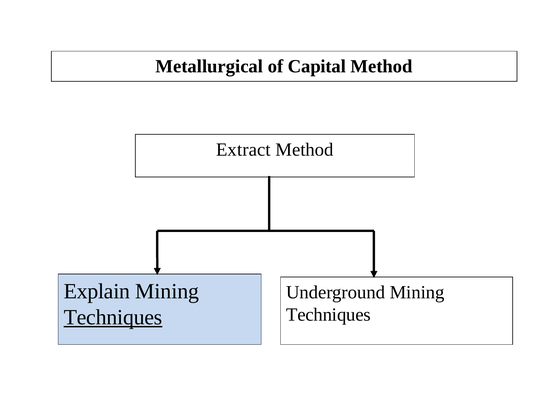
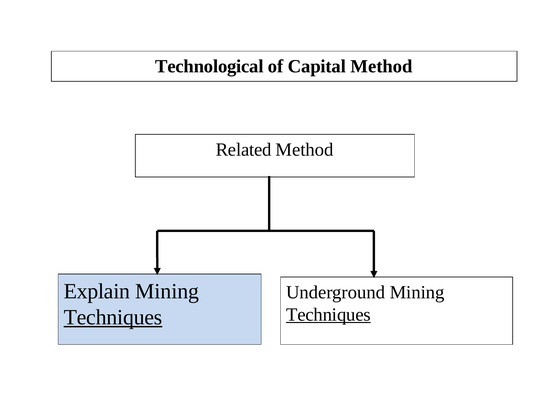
Metallurgical: Metallurgical -> Technological (209, 67)
Extract: Extract -> Related (244, 150)
Techniques underline: none -> present (328, 315)
